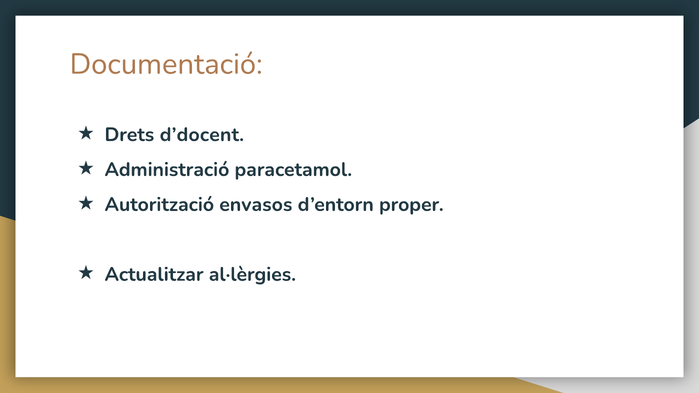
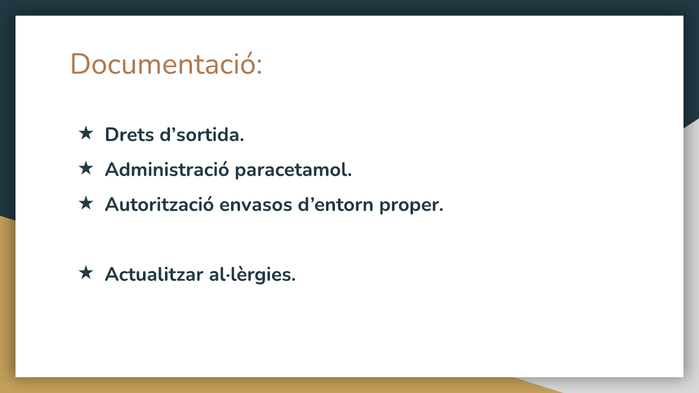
d’docent: d’docent -> d’sortida (202, 135)
